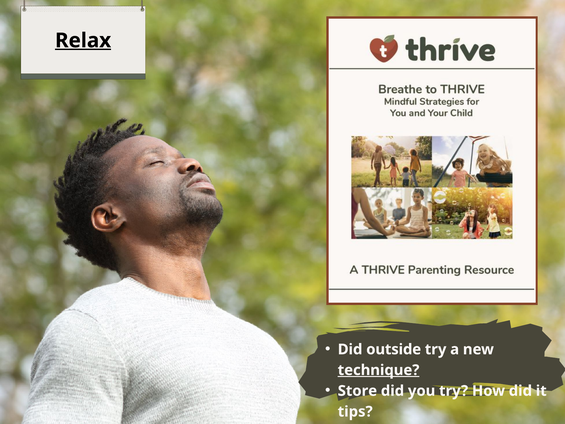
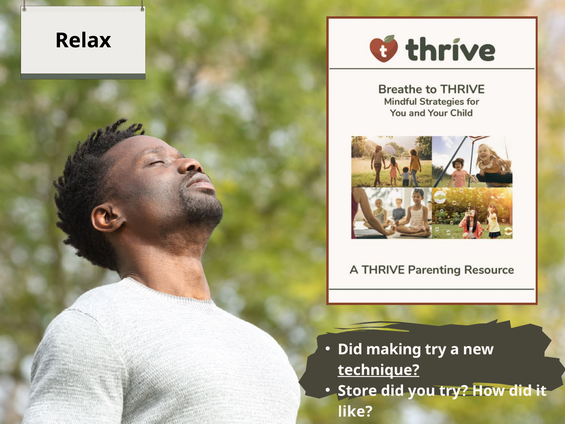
Relax underline: present -> none (83, 40)
outside: outside -> making (394, 349)
tips: tips -> like (355, 411)
